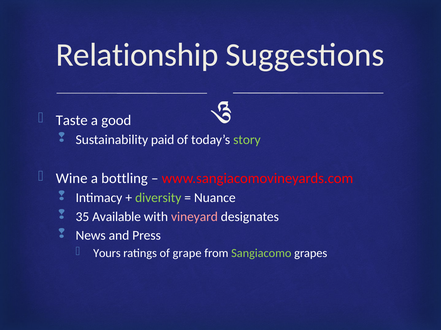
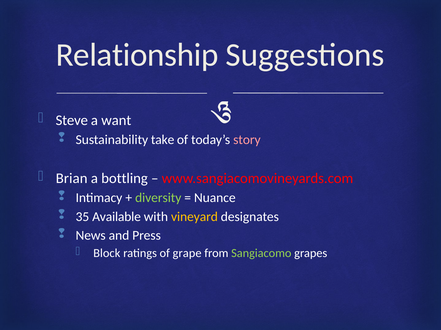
Taste: Taste -> Steve (72, 120)
good: good -> want (116, 120)
paid: paid -> take (163, 140)
story colour: light green -> pink (247, 140)
Wine: Wine -> Brian (72, 179)
vineyard colour: pink -> yellow (194, 217)
Yours: Yours -> Block (107, 254)
